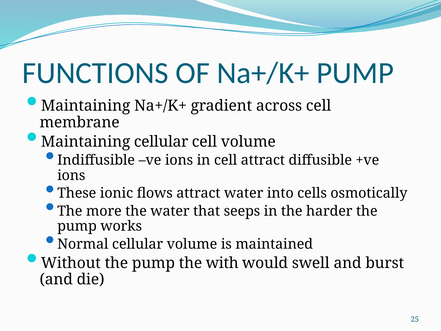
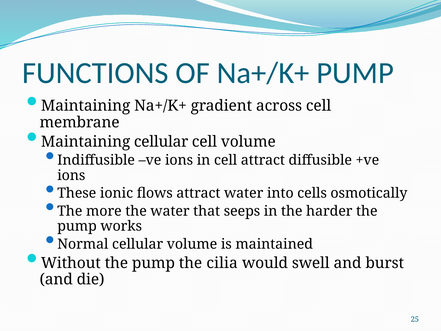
with: with -> cilia (222, 263)
